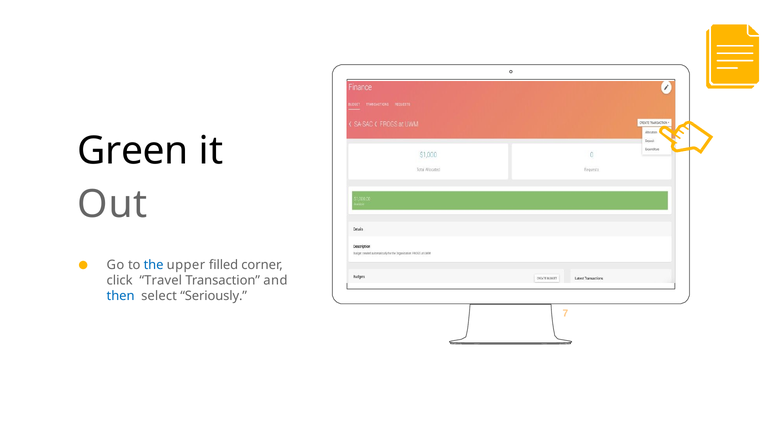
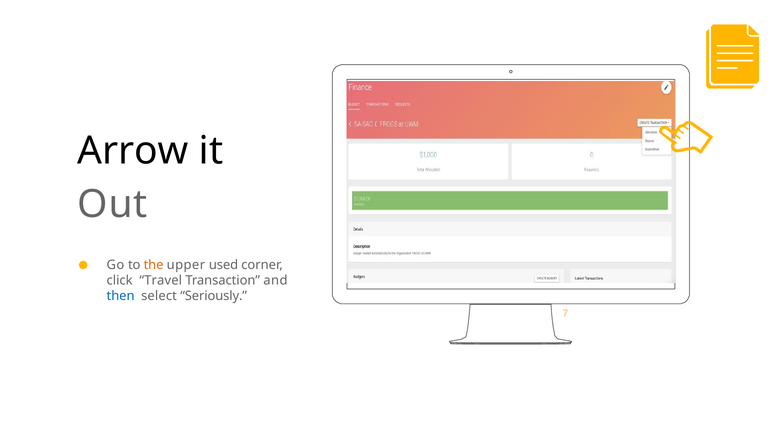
Green: Green -> Arrow (133, 151)
the colour: blue -> orange (154, 265)
filled: filled -> used (224, 265)
